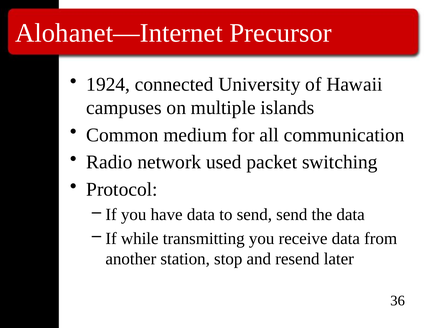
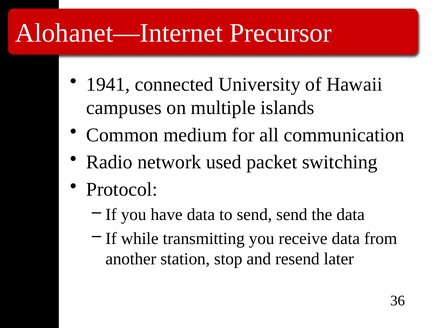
1924: 1924 -> 1941 (108, 84)
